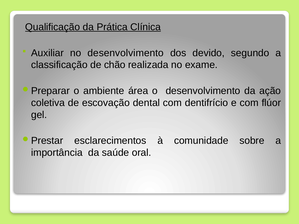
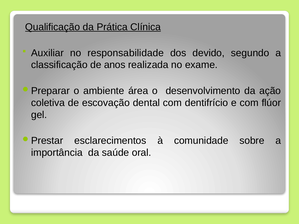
no desenvolvimento: desenvolvimento -> responsabilidade (126, 53)
chão: chão -> anos (115, 65)
